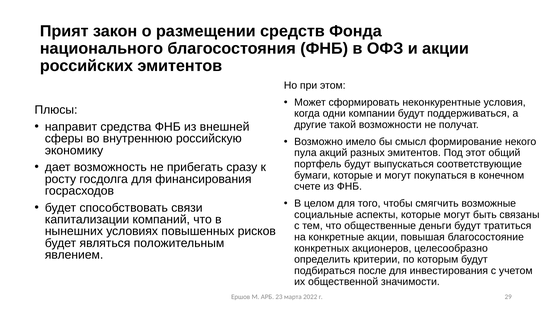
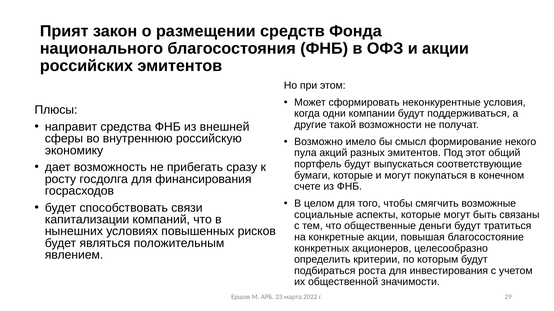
после: после -> роста (372, 271)
